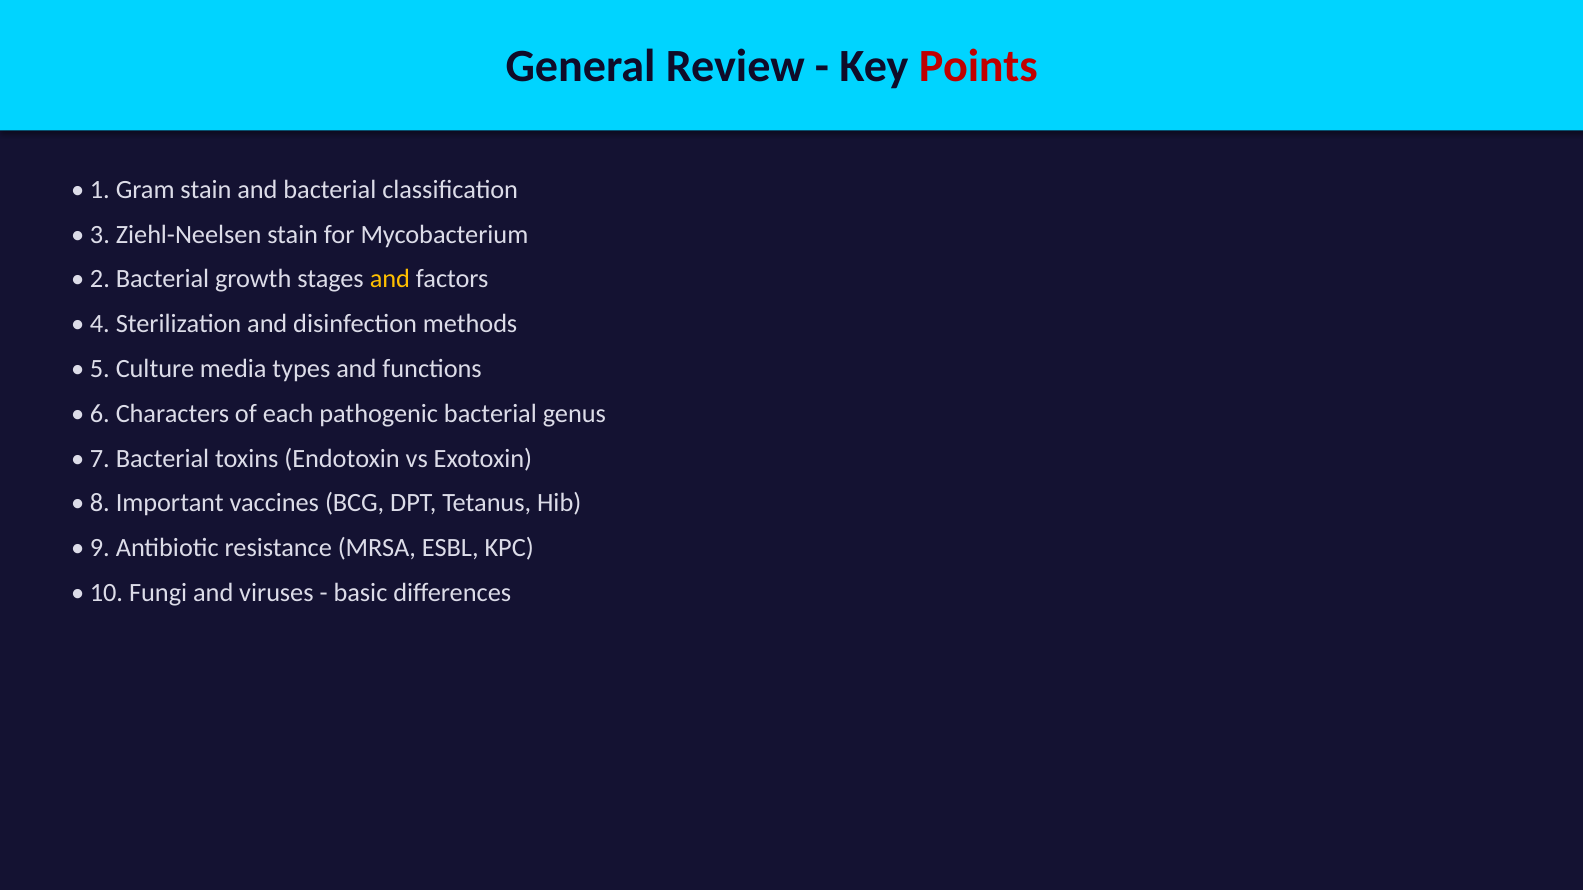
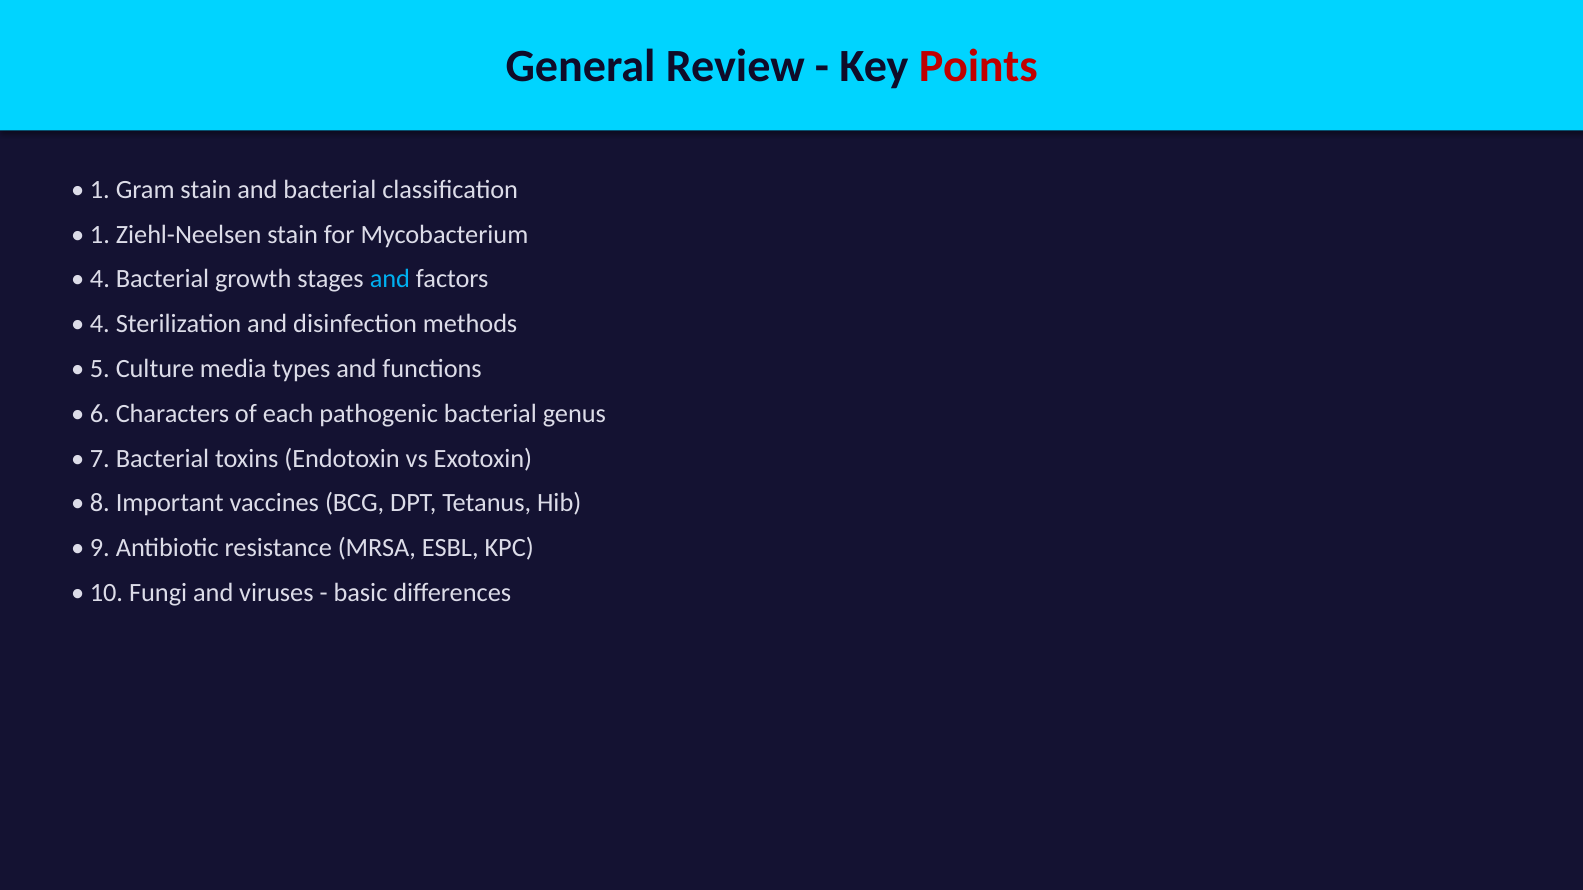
3: 3 -> 1 (100, 234)
2: 2 -> 4 (100, 279)
and colour: yellow -> light blue (390, 279)
